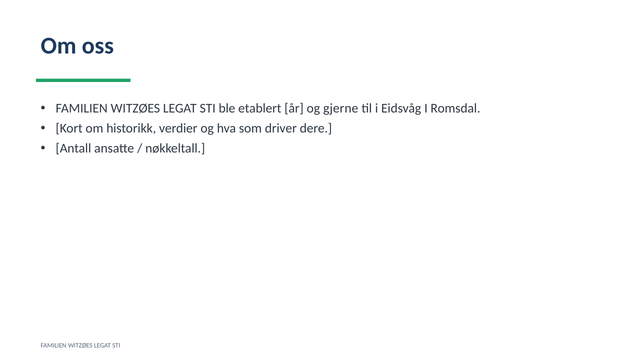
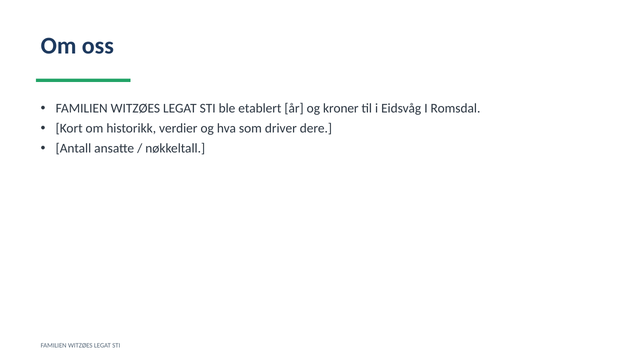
gjerne: gjerne -> kroner (341, 108)
